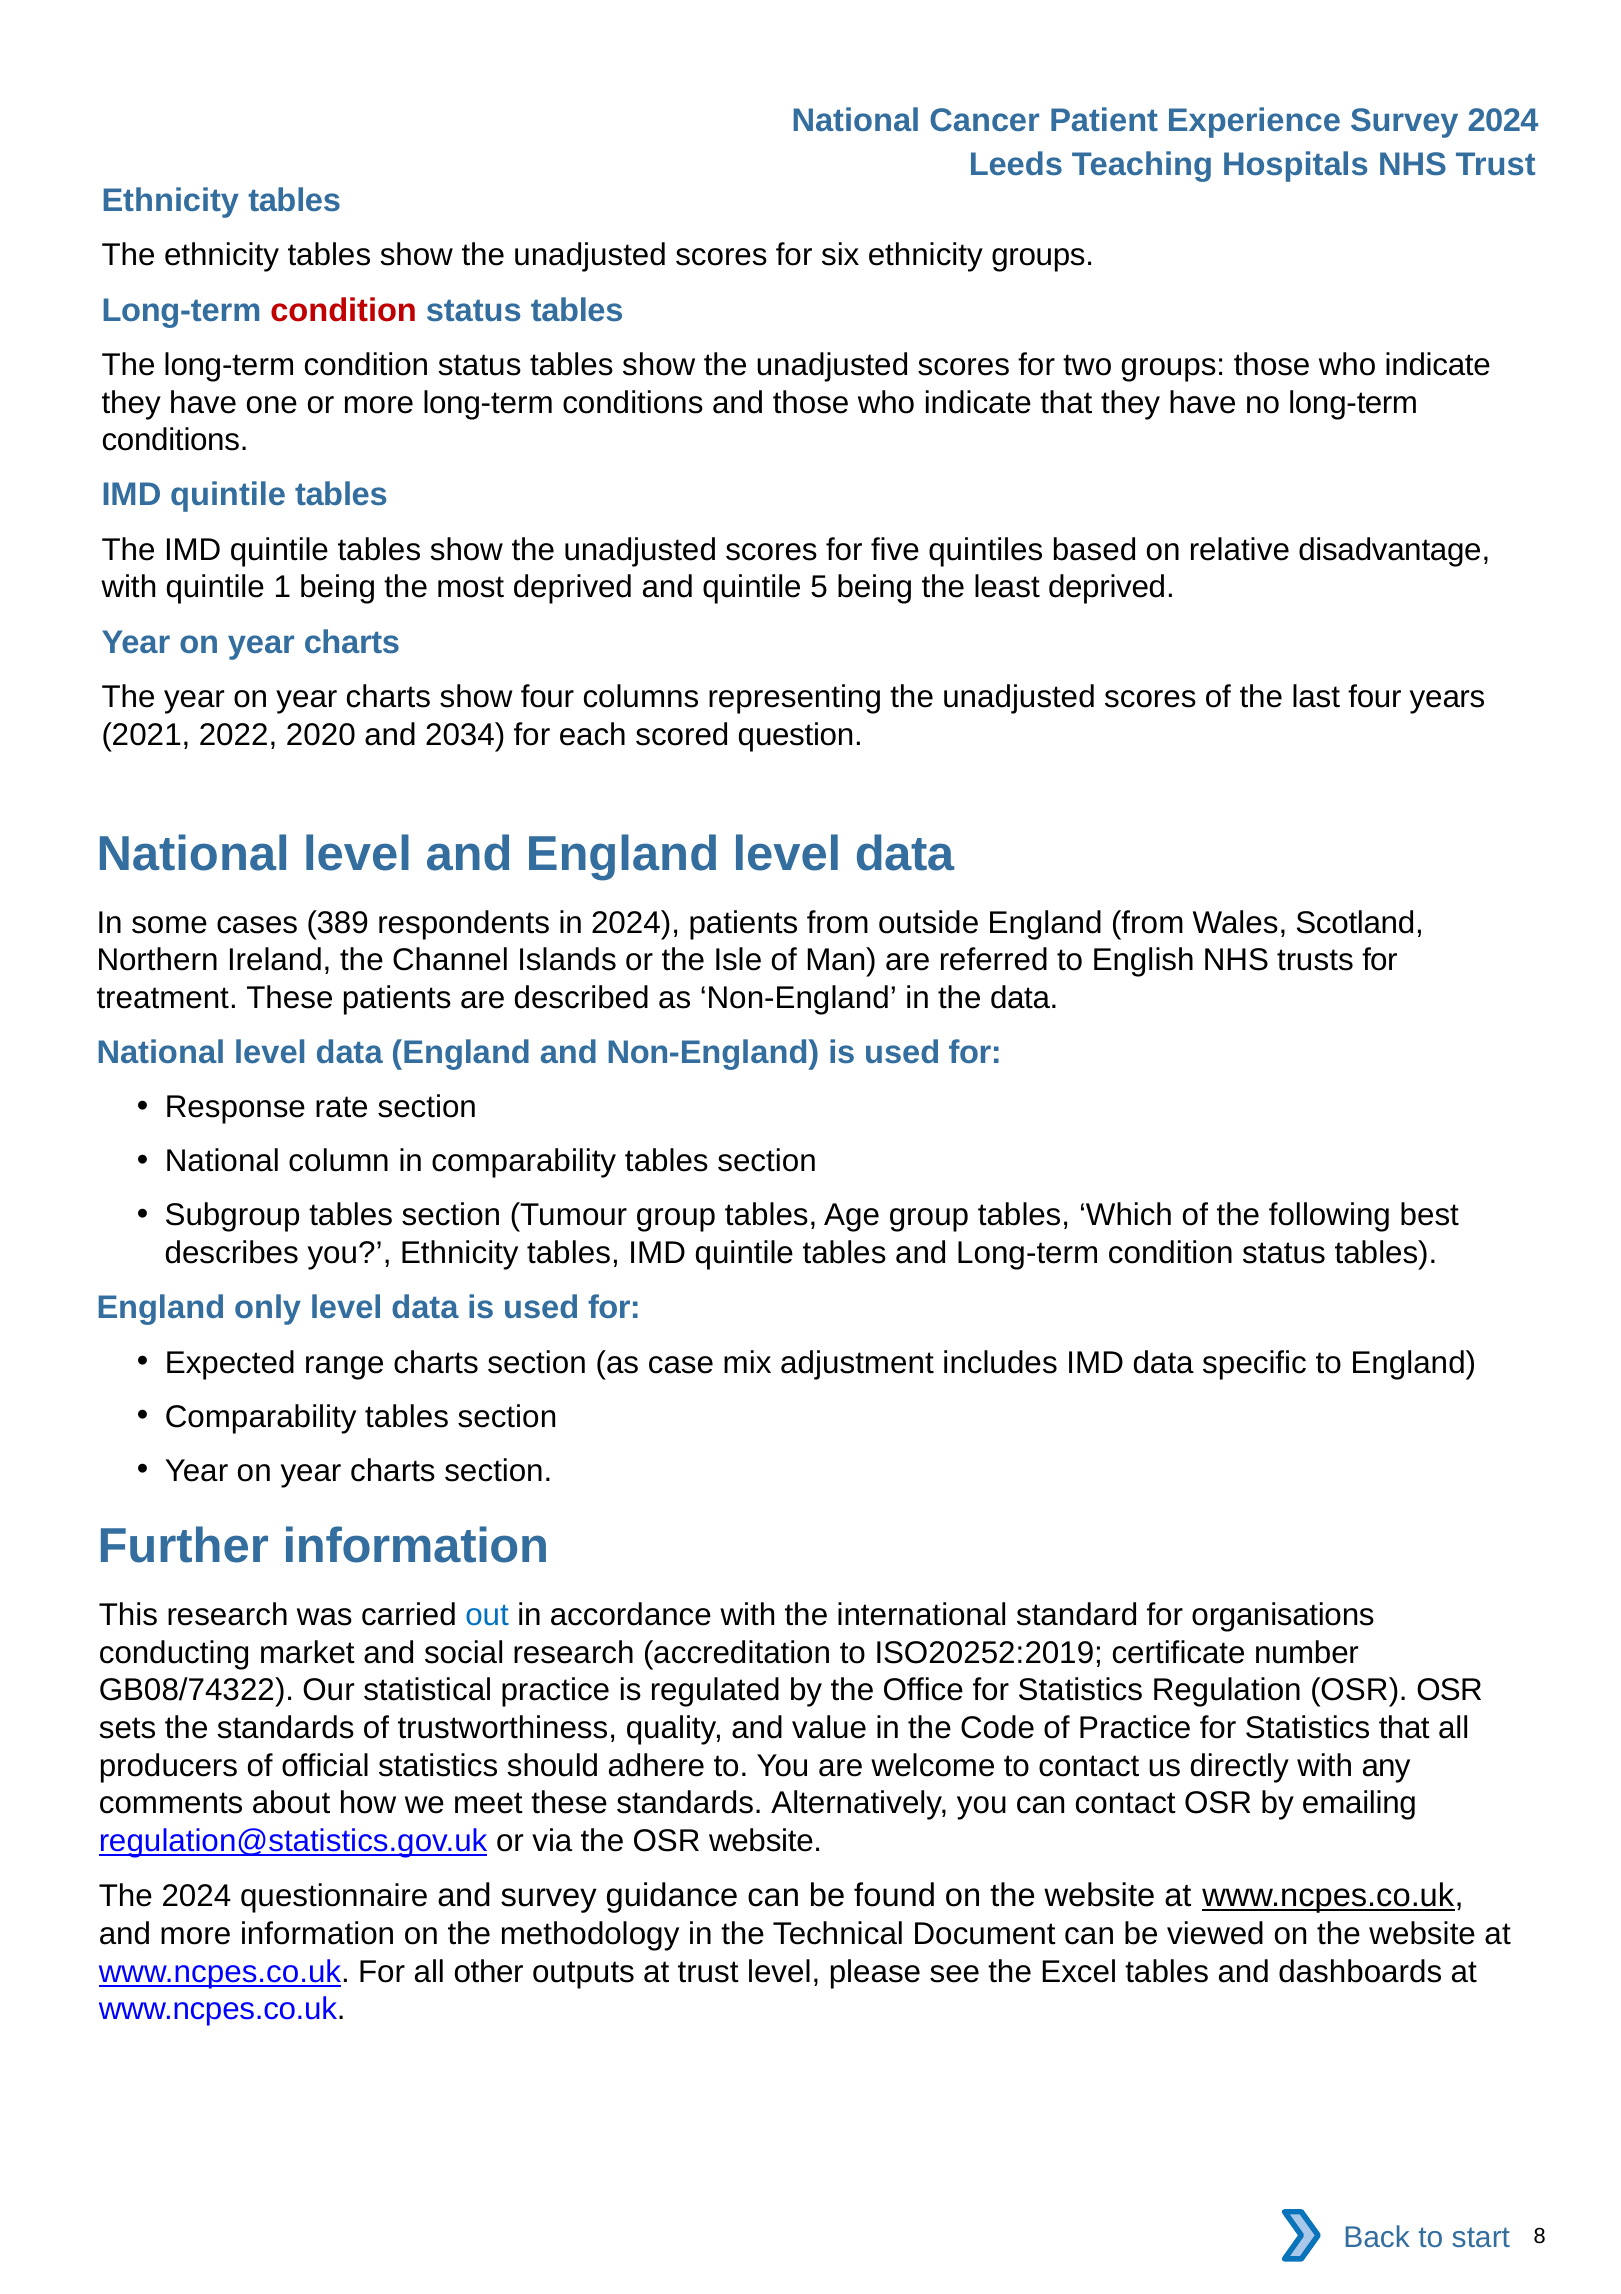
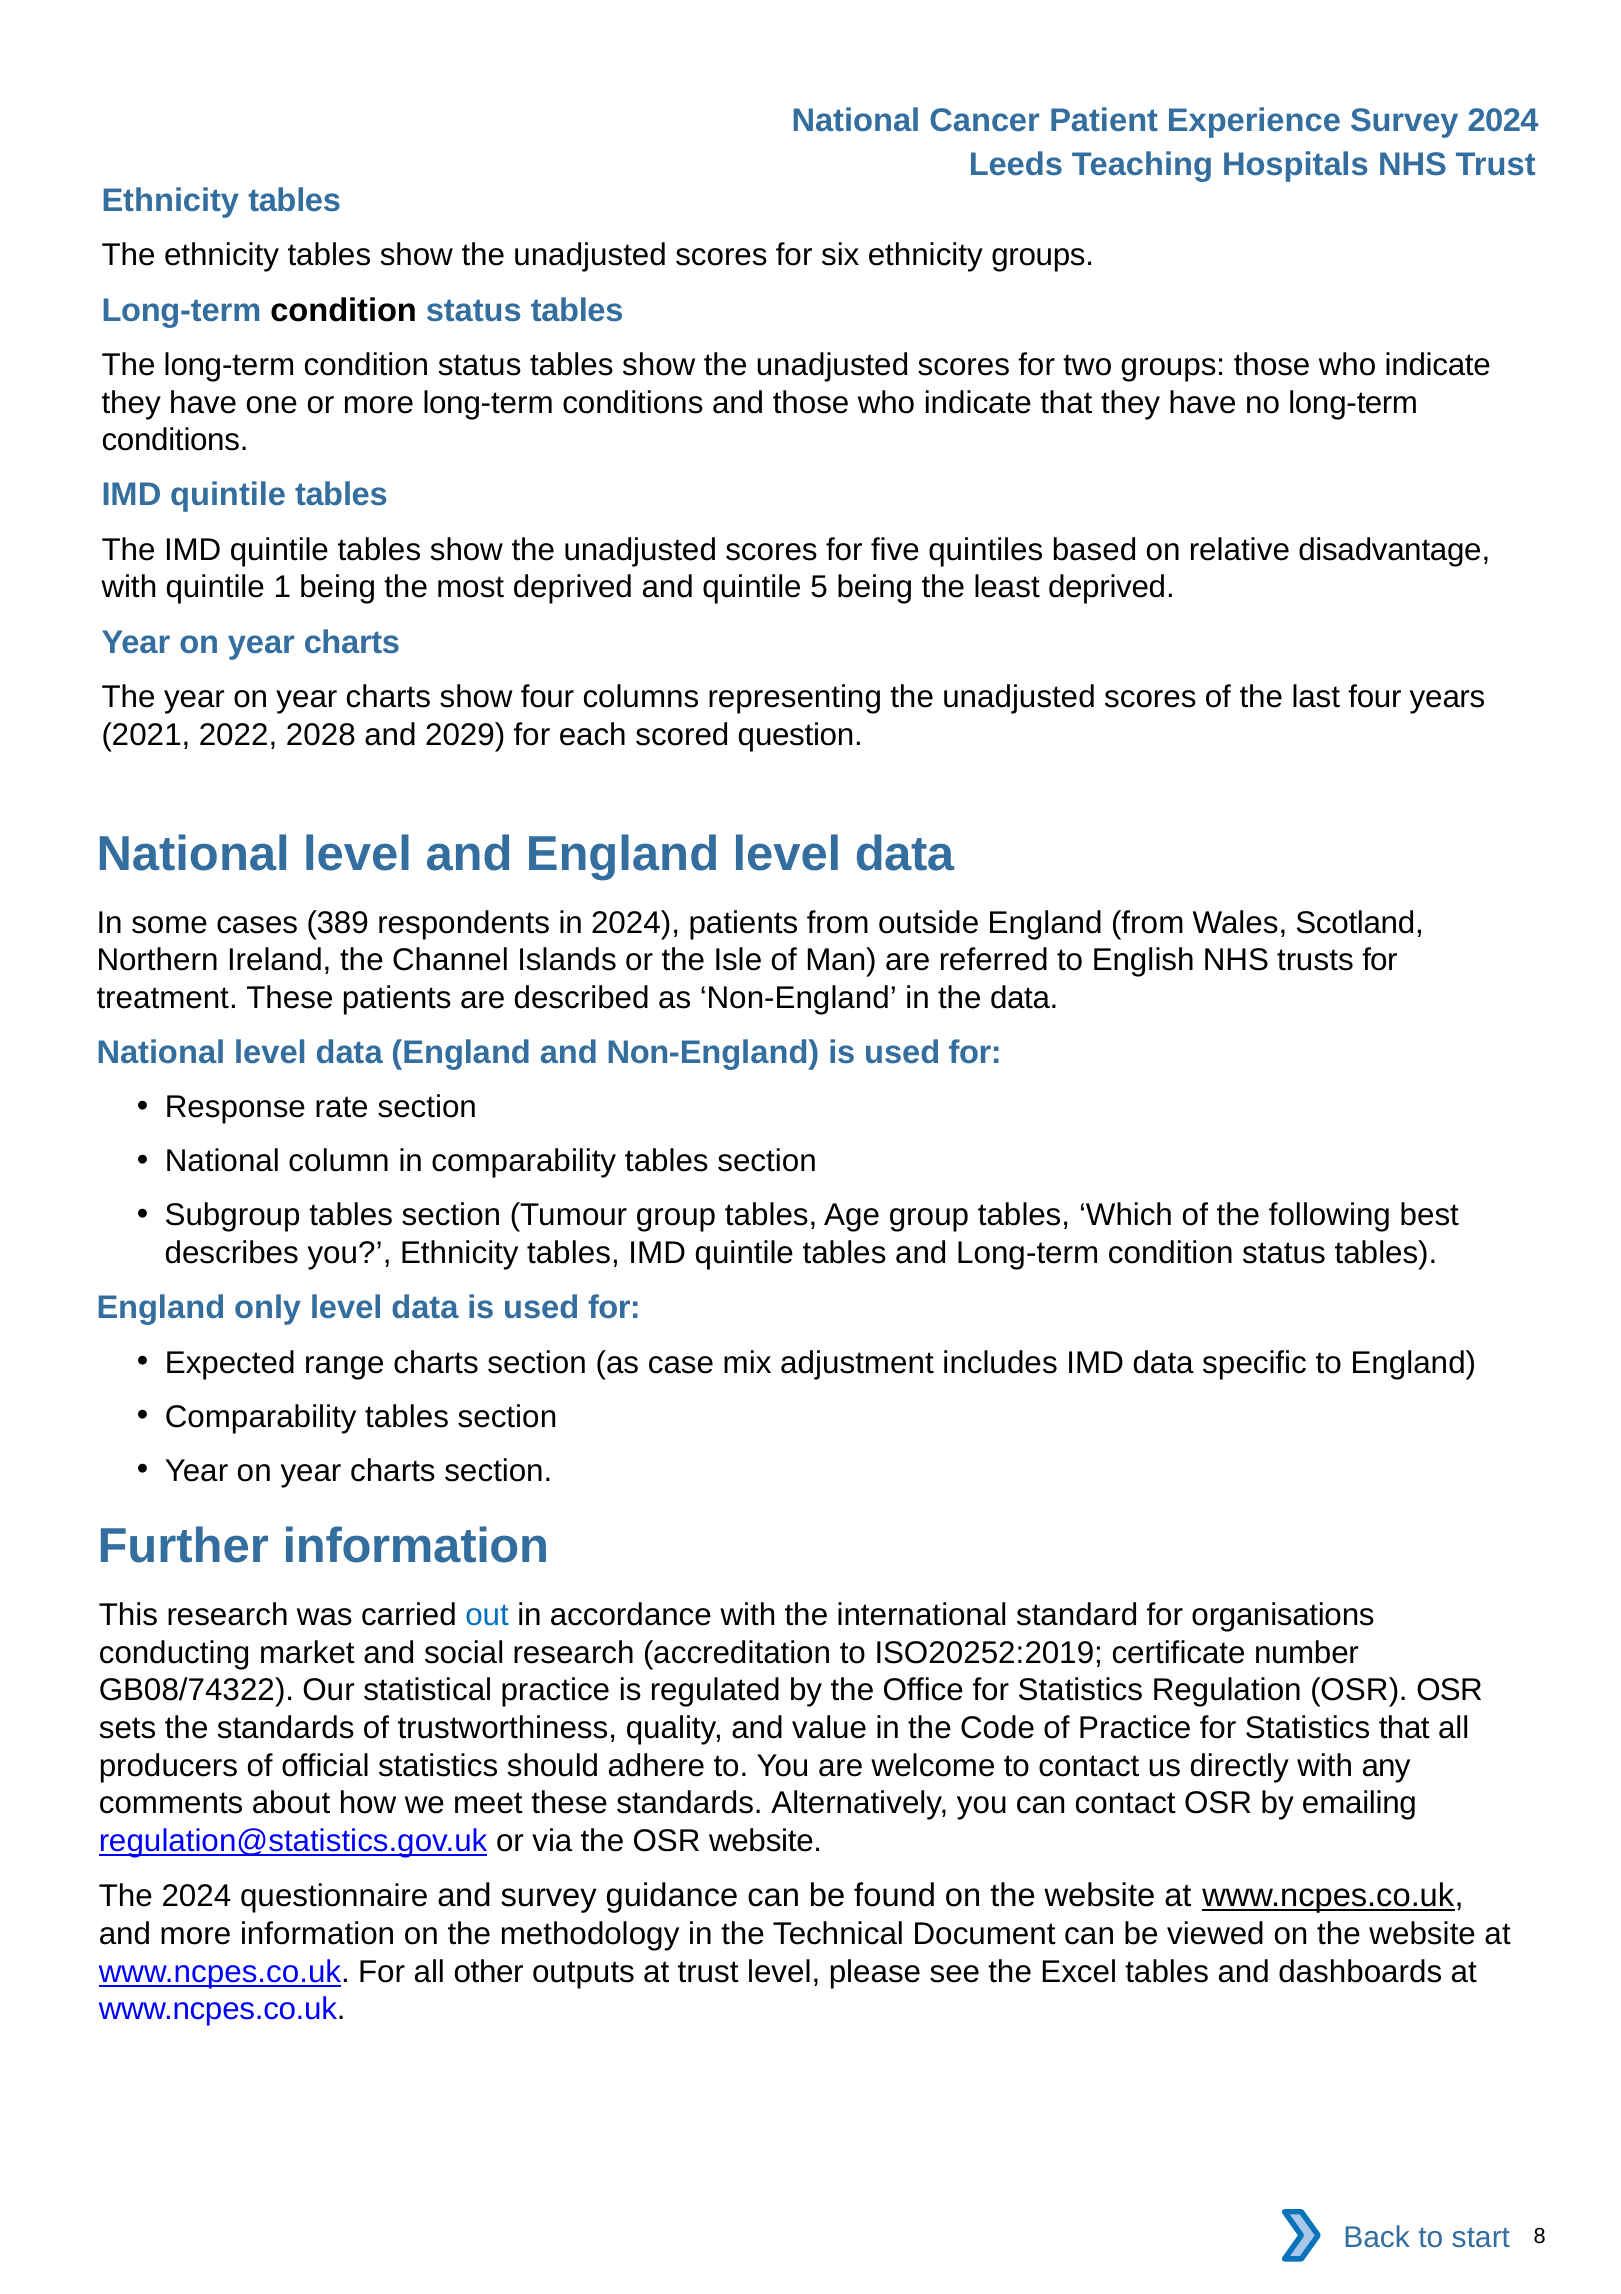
condition colour: red -> black (344, 310)
2020: 2020 -> 2028 (321, 735)
2034: 2034 -> 2029 (465, 735)
